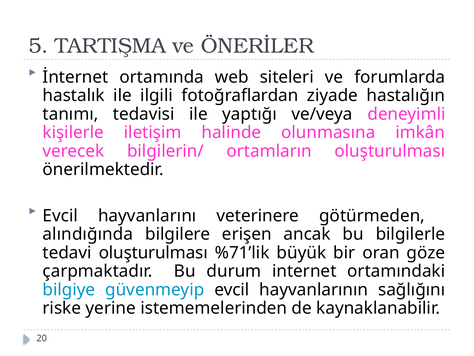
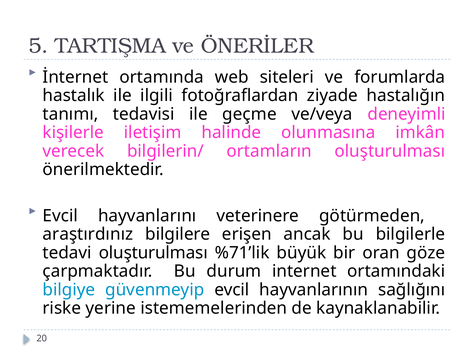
yaptığı: yaptığı -> geçme (249, 114)
alındığında: alındığında -> araştırdınız (88, 234)
